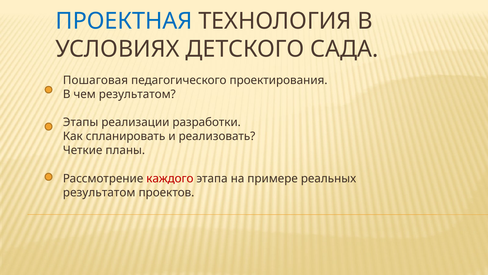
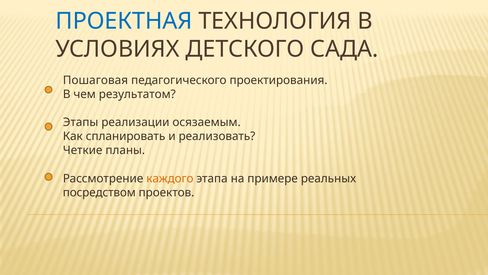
разработки: разработки -> осязаемым (207, 122)
каждого colour: red -> orange (170, 178)
результатом: результатом -> посредством (99, 192)
